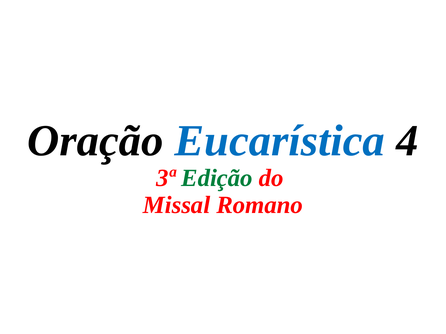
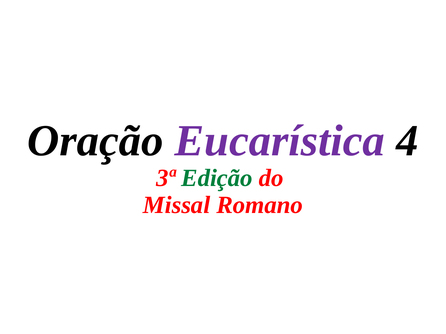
Eucarística colour: blue -> purple (280, 141)
